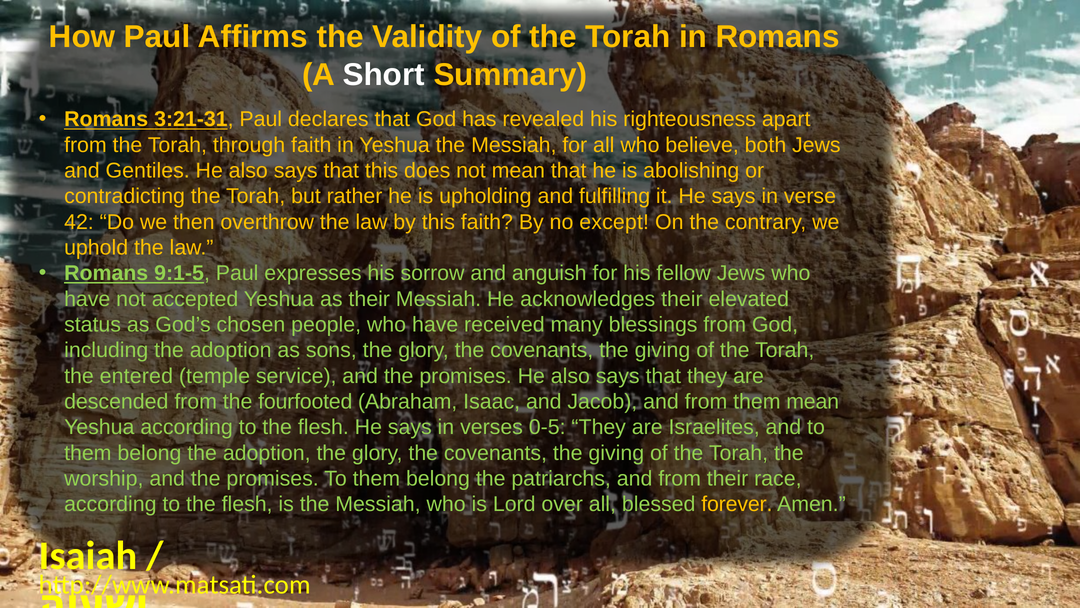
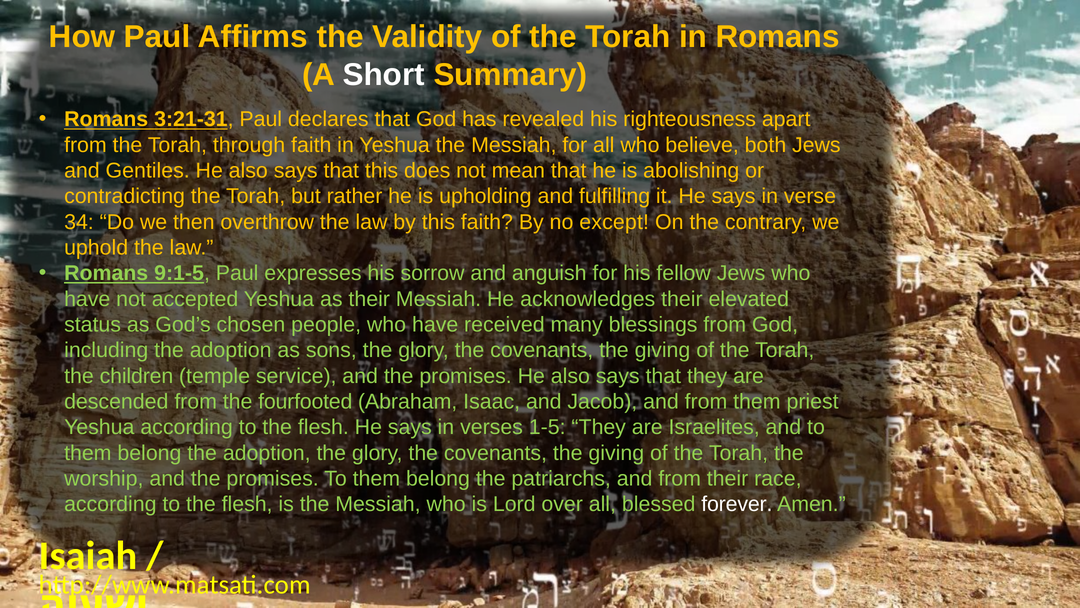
42: 42 -> 34 (79, 222)
entered: entered -> children (137, 376)
them mean: mean -> priest (813, 401)
0-5: 0-5 -> 1-5 (547, 427)
forever colour: yellow -> white (737, 504)
